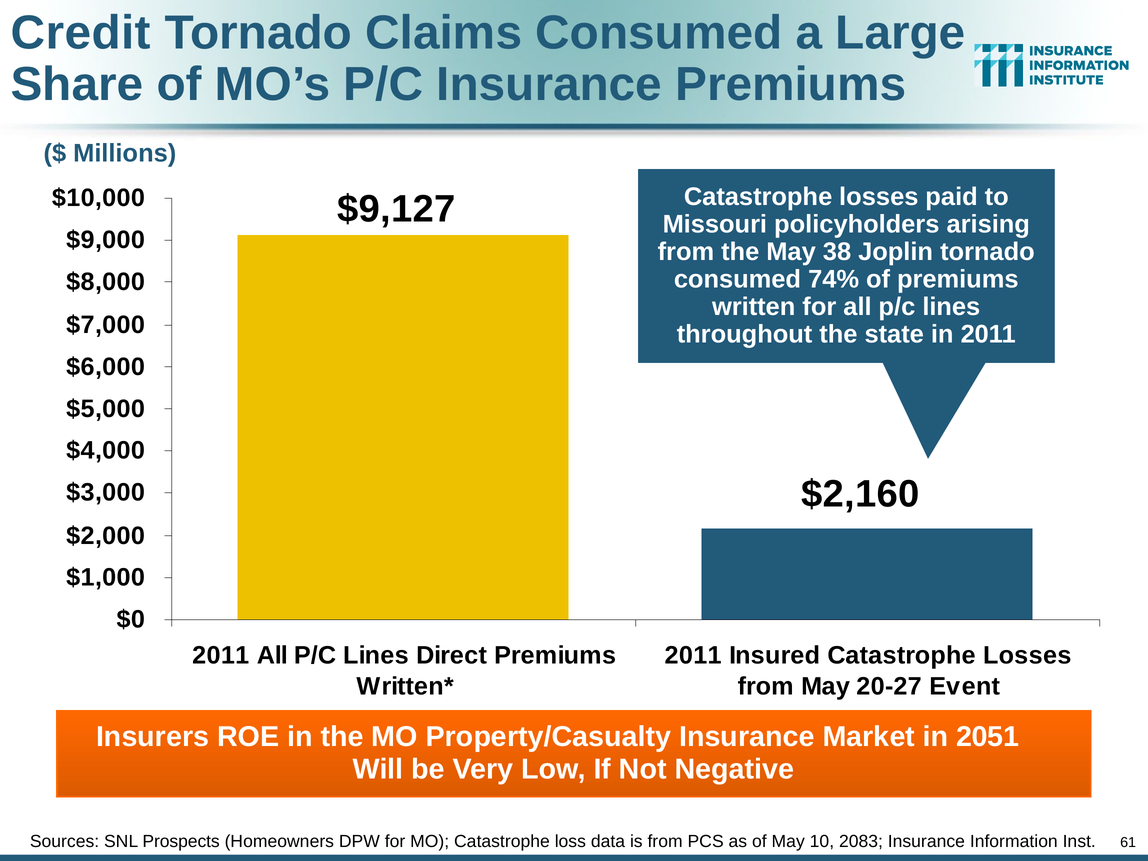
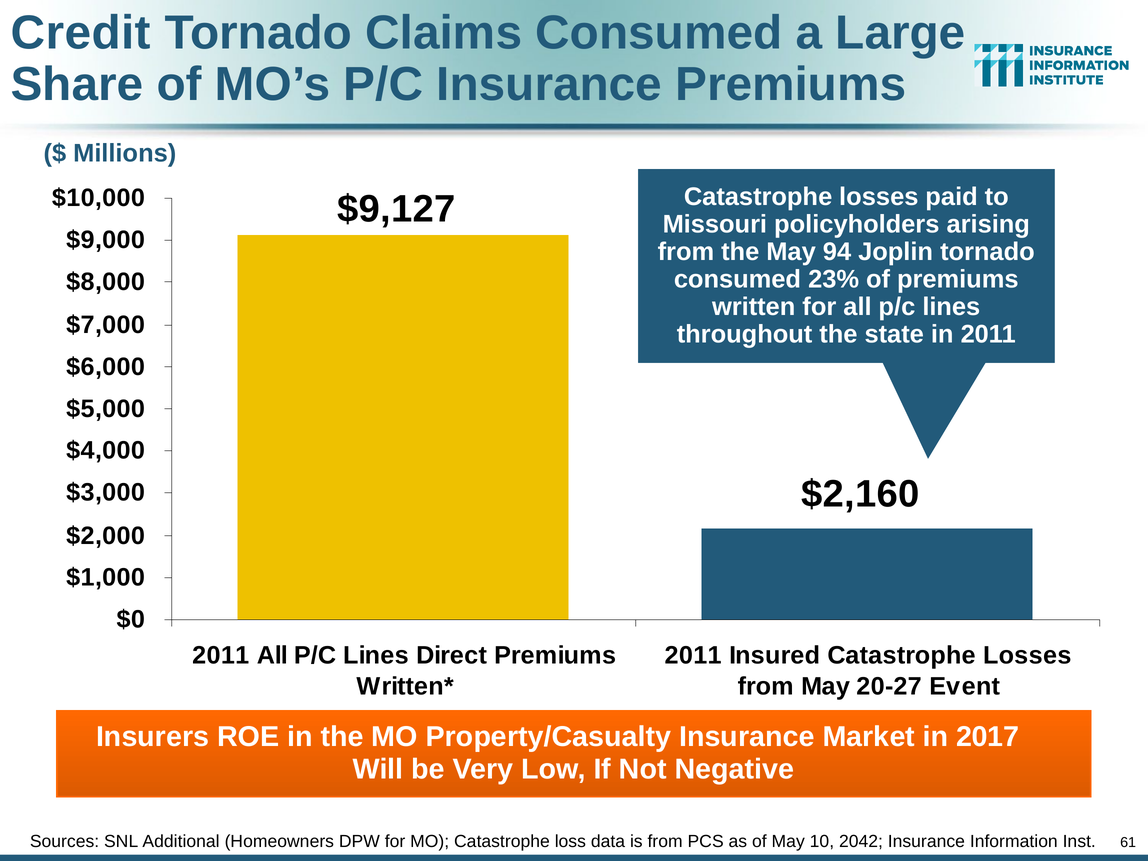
38: 38 -> 94 (837, 252)
74%: 74% -> 23% (834, 280)
2051: 2051 -> 2017 (988, 737)
Prospects: Prospects -> Additional (181, 841)
2083: 2083 -> 2042 (861, 841)
